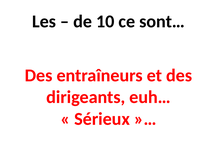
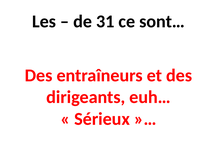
10: 10 -> 31 (105, 21)
